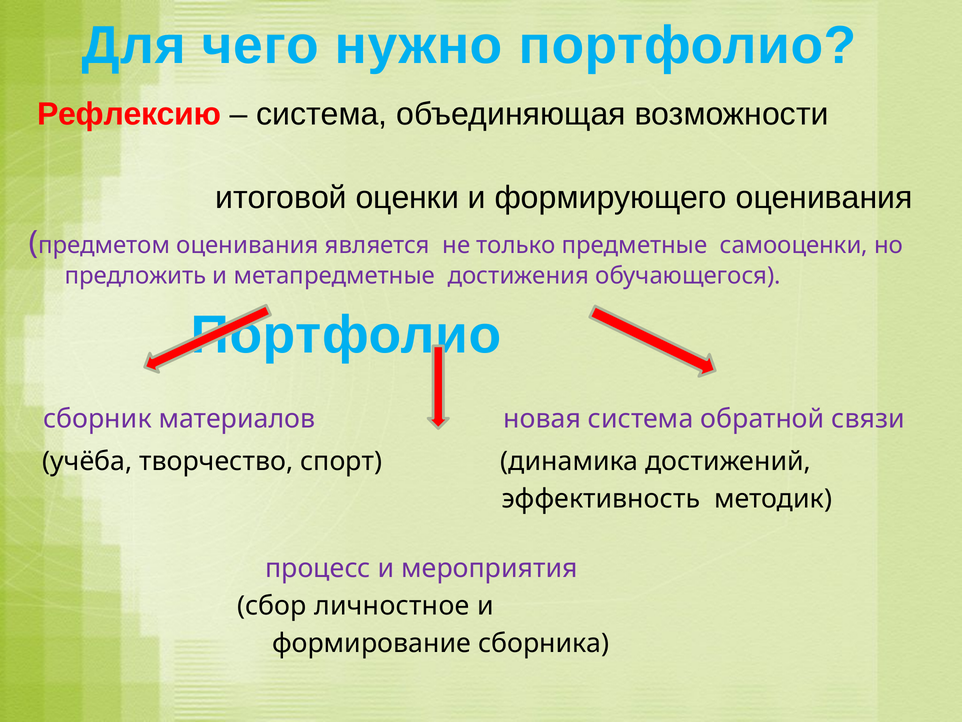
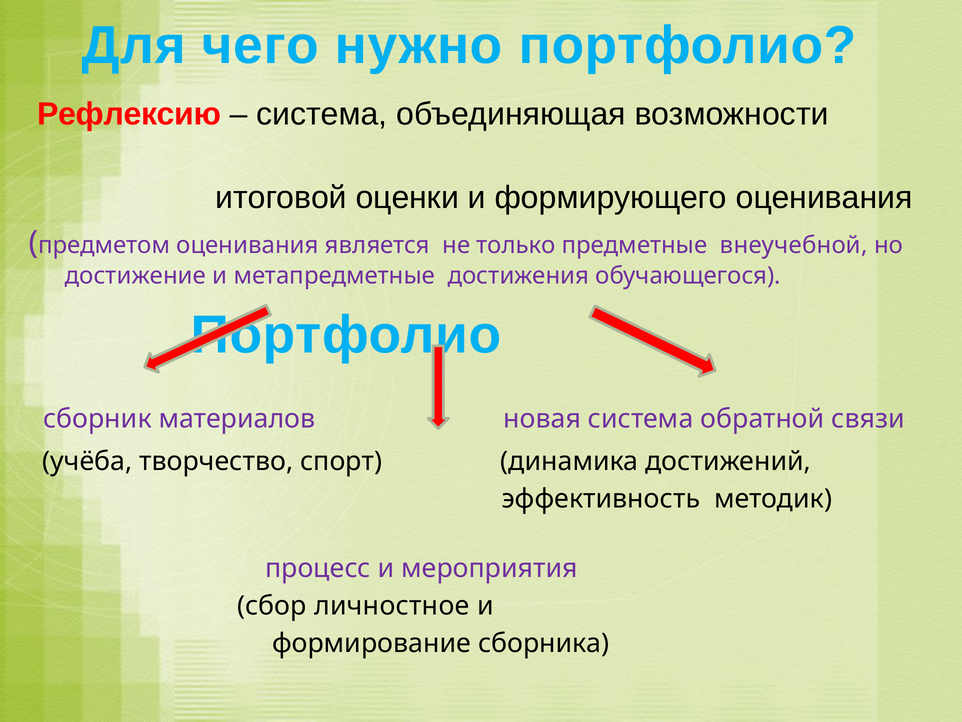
самооценки: самооценки -> внеучебной (794, 245)
предложить: предложить -> достижение (135, 276)
